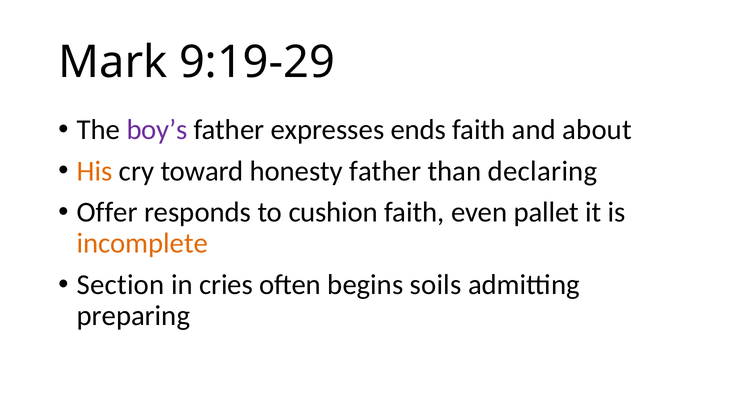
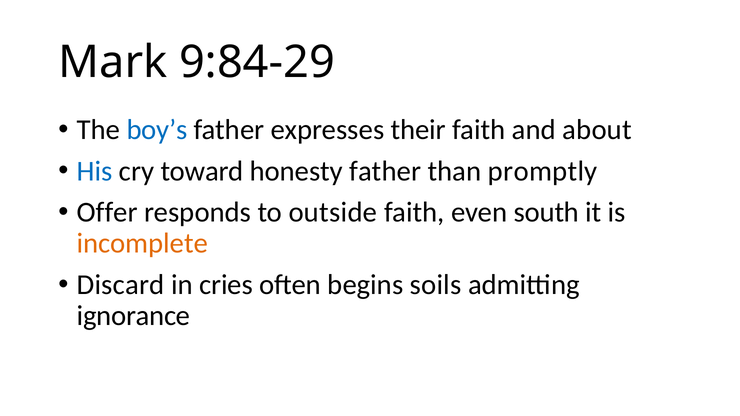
9:19-29: 9:19-29 -> 9:84-29 (257, 62)
boy’s colour: purple -> blue (157, 130)
ends: ends -> their (418, 130)
His colour: orange -> blue (95, 171)
declaring: declaring -> promptly (543, 171)
cushion: cushion -> outside (333, 213)
pallet: pallet -> south (546, 213)
Section: Section -> Discard (121, 285)
preparing: preparing -> ignorance (134, 316)
